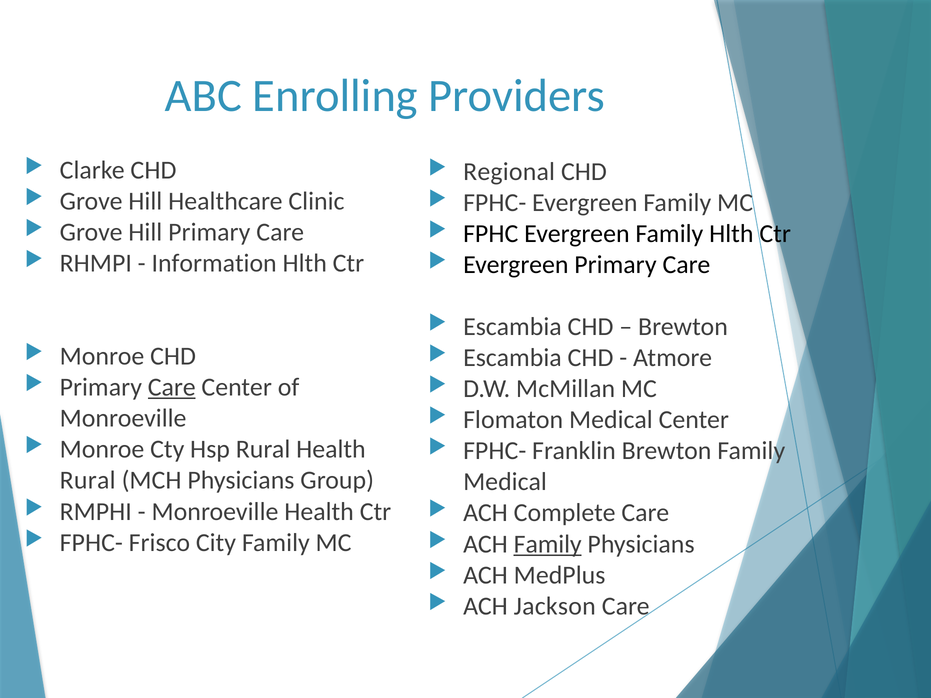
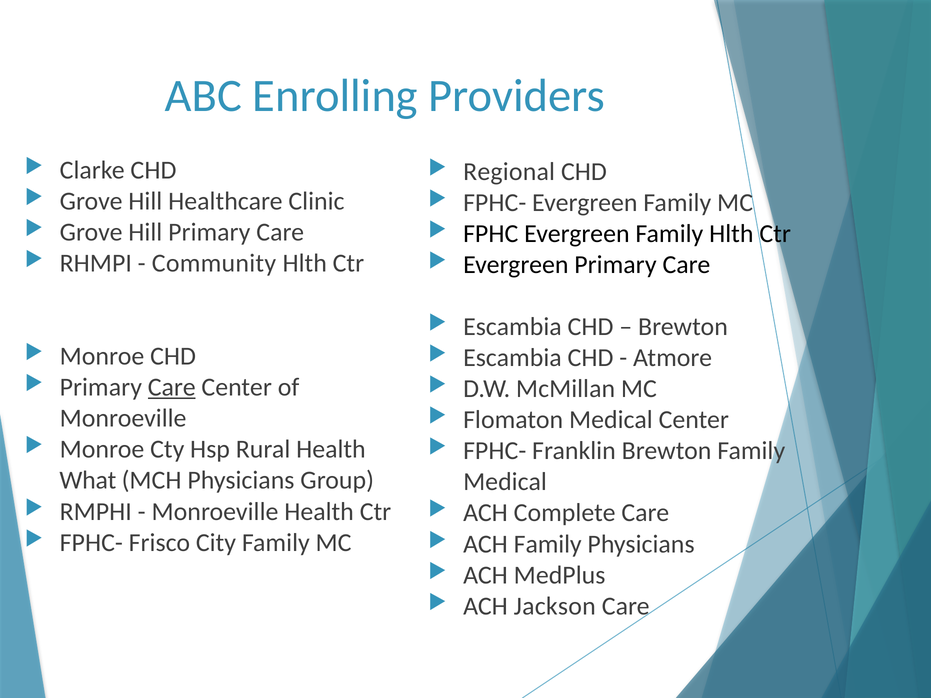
Information: Information -> Community (214, 263)
Rural: Rural -> What (88, 481)
Family underline: present -> none (548, 544)
